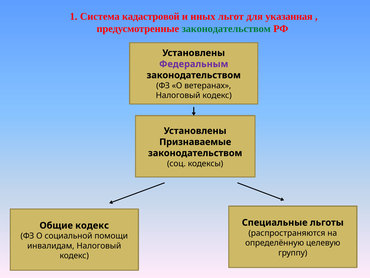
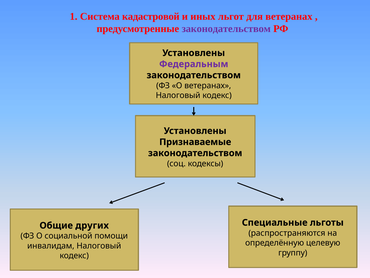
для указанная: указанная -> ветеранах (289, 16)
законодательством colour: green -> purple (226, 29)
Общие кодекс: кодекс -> других (92, 225)
